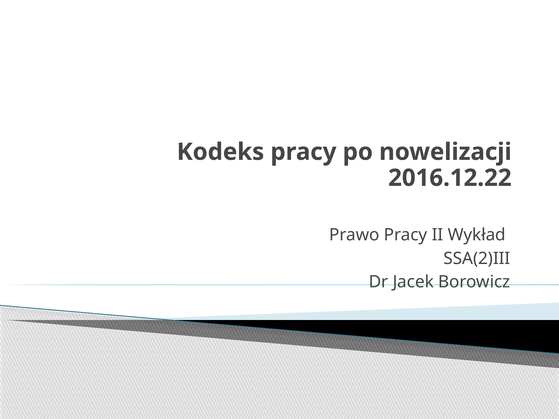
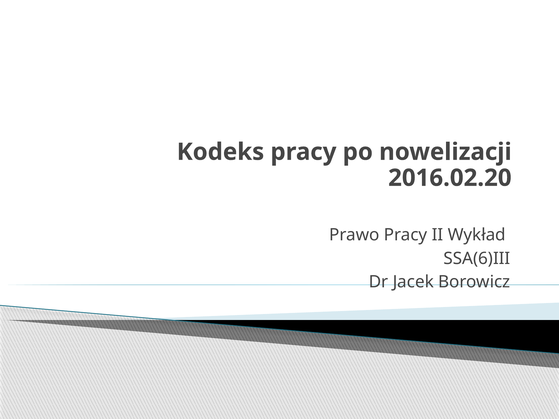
2016.12.22: 2016.12.22 -> 2016.02.20 (450, 178)
SSA(2)III: SSA(2)III -> SSA(6)III (477, 259)
